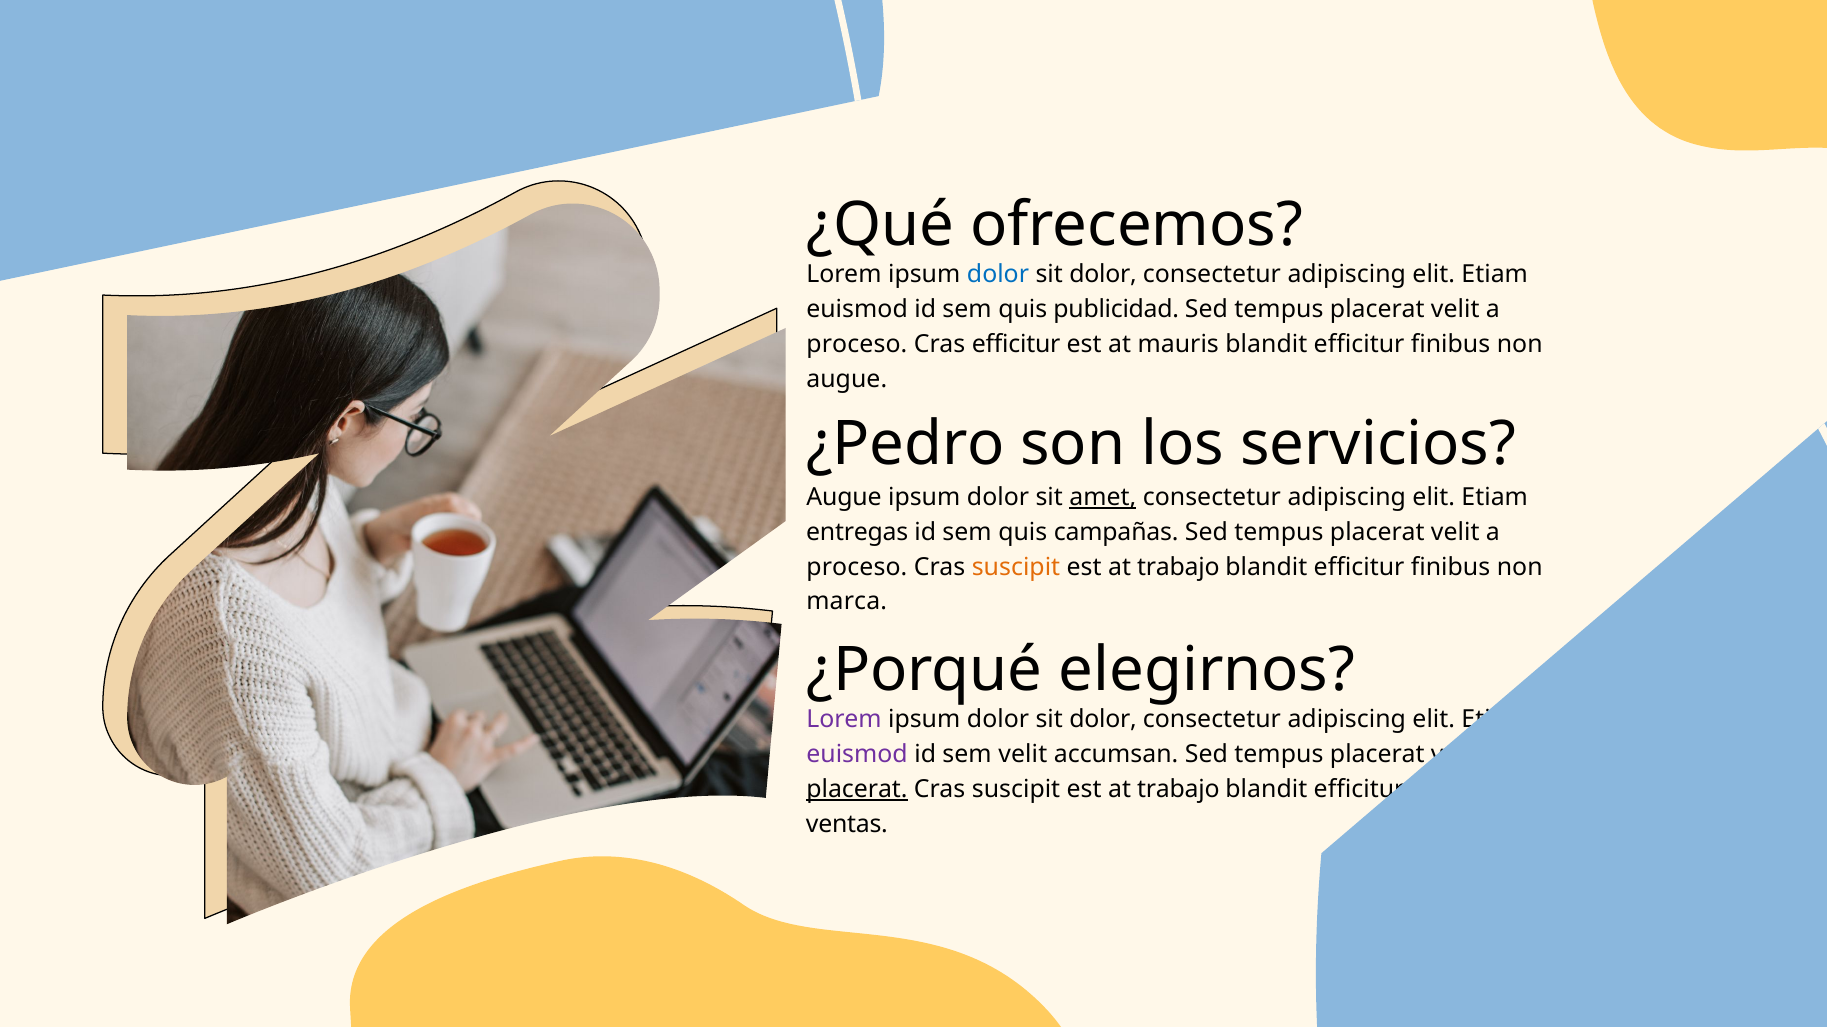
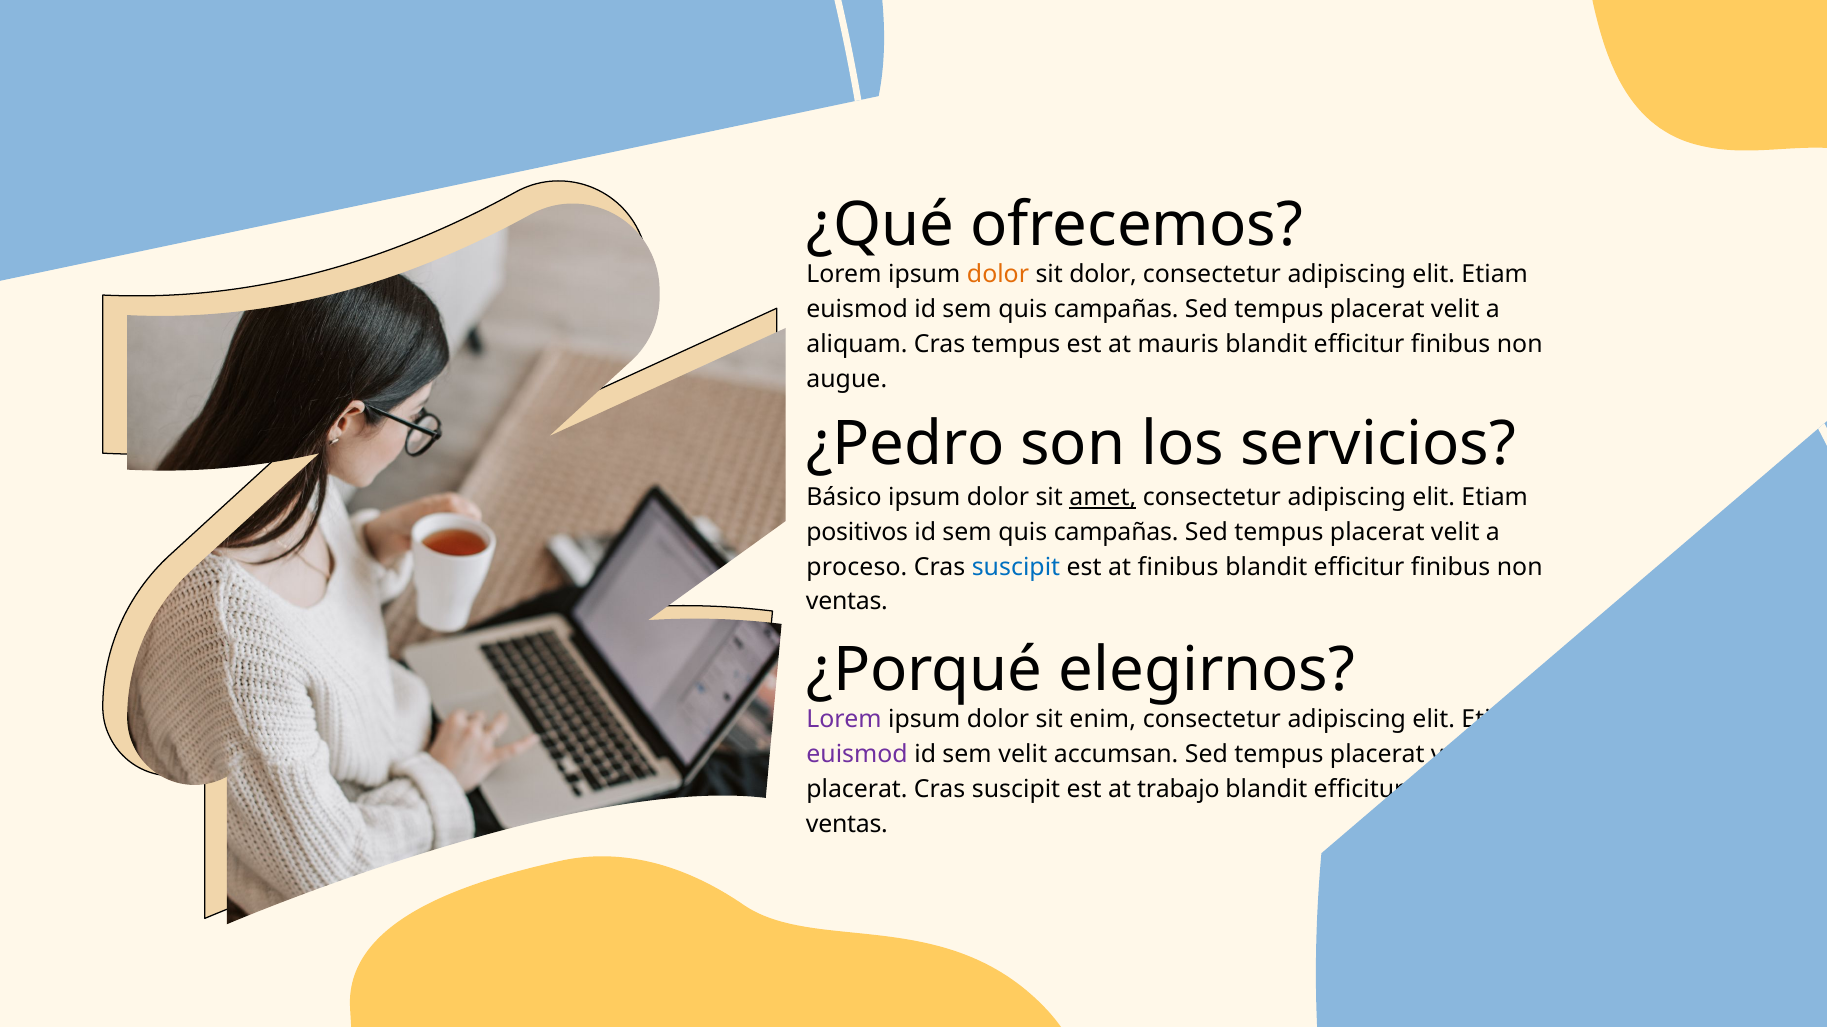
dolor colour: blue -> orange (998, 275)
publicidad: publicidad -> campañas (1116, 309)
proceso: proceso -> aliquam (857, 344)
Cras efficitur: efficitur -> tempus (1016, 344)
Augue: Augue -> Básico (844, 498)
entregas: entregas -> positivos (857, 532)
suscipit colour: orange -> blue (1016, 567)
trabajo: trabajo -> finibus (1178, 567)
marca: marca -> ventas (847, 602)
dolor: dolor -> enim (1103, 720)
placerat underline: present -> none (857, 790)
